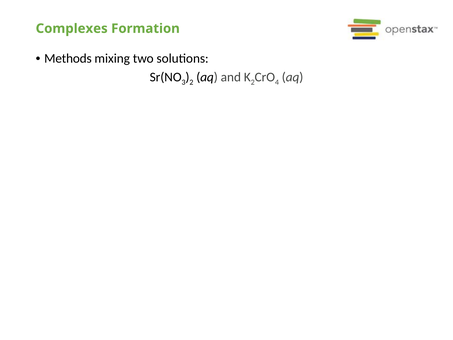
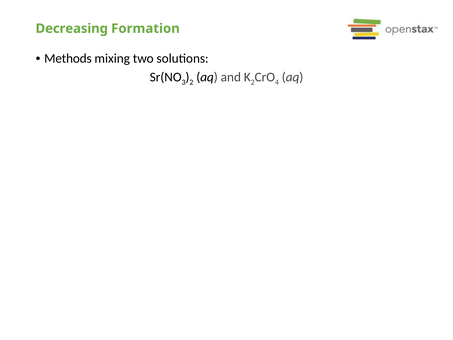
Complexes: Complexes -> Decreasing (72, 29)
